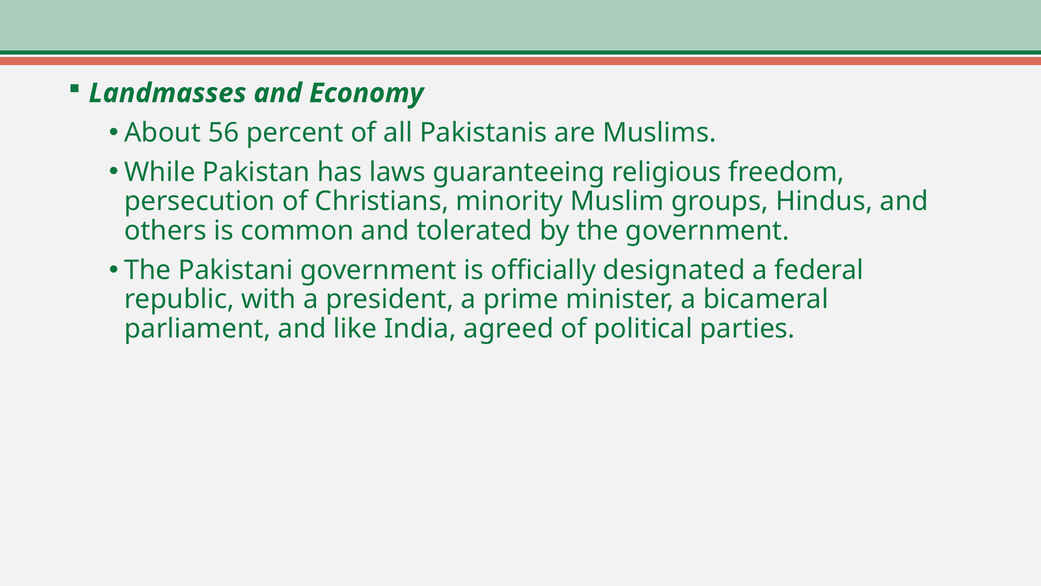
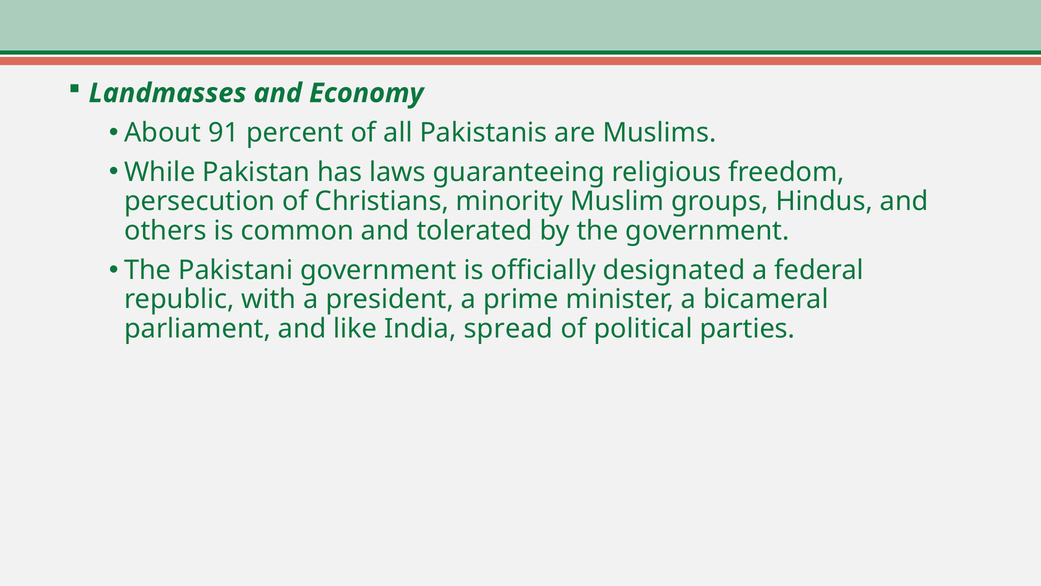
56: 56 -> 91 (224, 133)
agreed: agreed -> spread (508, 328)
